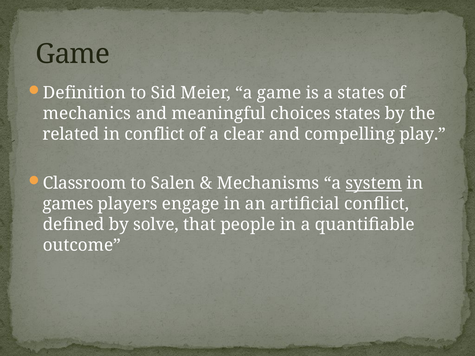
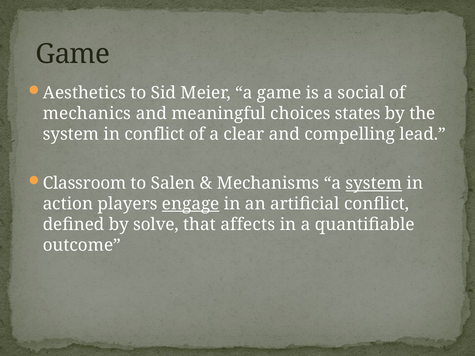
Definition: Definition -> Aesthetics (84, 93)
a states: states -> social (361, 93)
related: related -> system (71, 134)
play: play -> lead (423, 134)
games: games -> action (68, 204)
engage underline: none -> present (191, 204)
people: people -> affects (248, 225)
